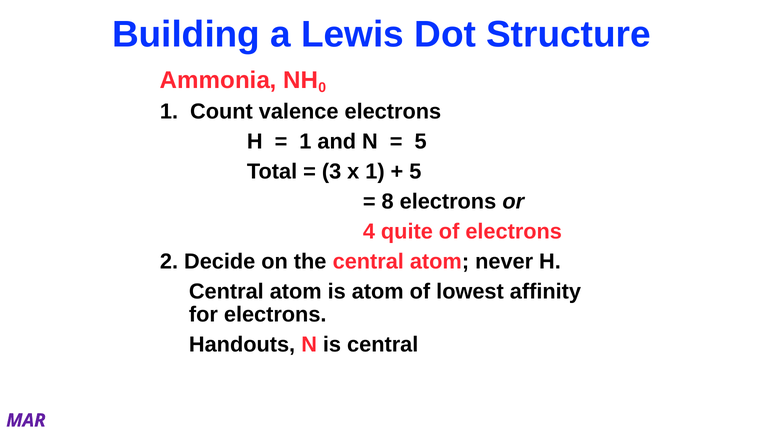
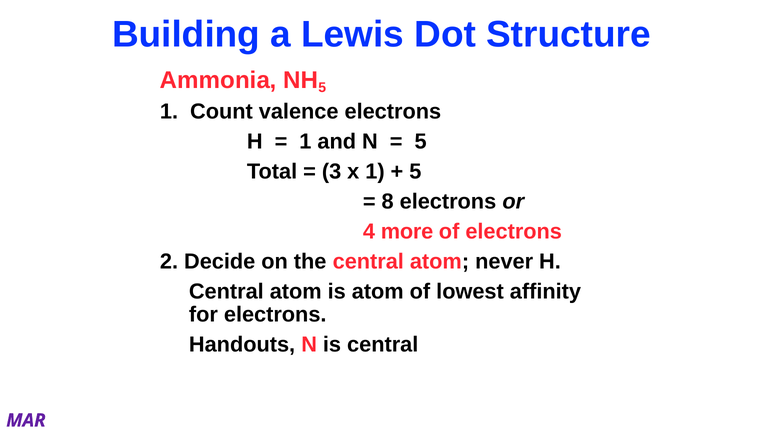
0: 0 -> 5 (322, 87)
quite: quite -> more (407, 231)
